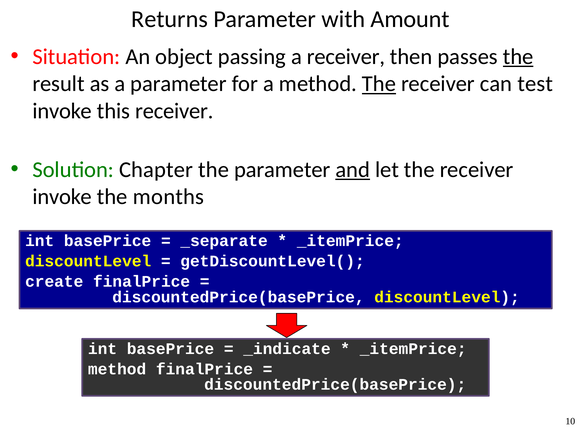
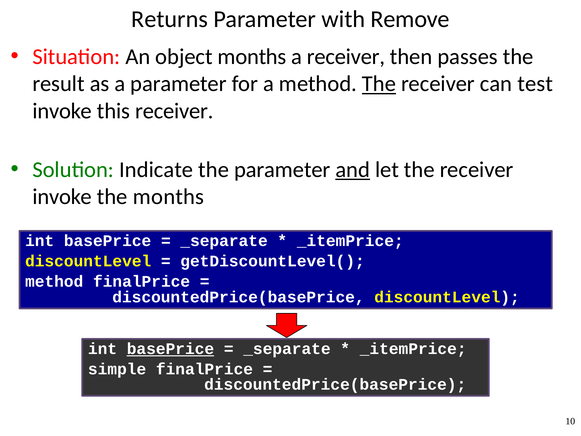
Amount: Amount -> Remove (410, 19)
object passing: passing -> months (252, 57)
the underline: present -> none (518, 57)
Chapter: Chapter -> Indicate (156, 169)
create: create -> method (54, 281)
basePrice underline: none -> present (170, 349)
_indicate: _indicate -> _separate (287, 349)
method: method -> simple (117, 369)
